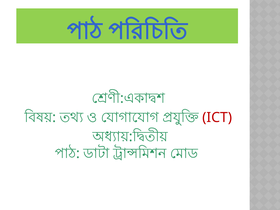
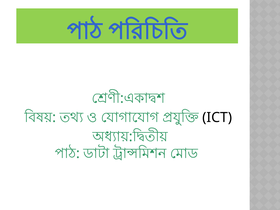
ICT colour: red -> black (217, 117)
